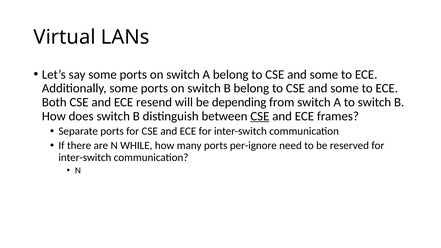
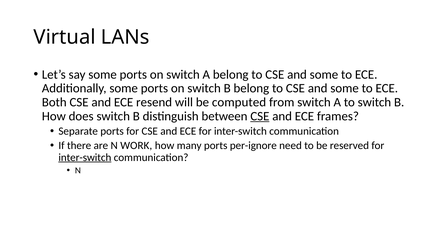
depending: depending -> computed (239, 102)
WHILE: WHILE -> WORK (136, 146)
inter-switch underline: none -> present (85, 157)
